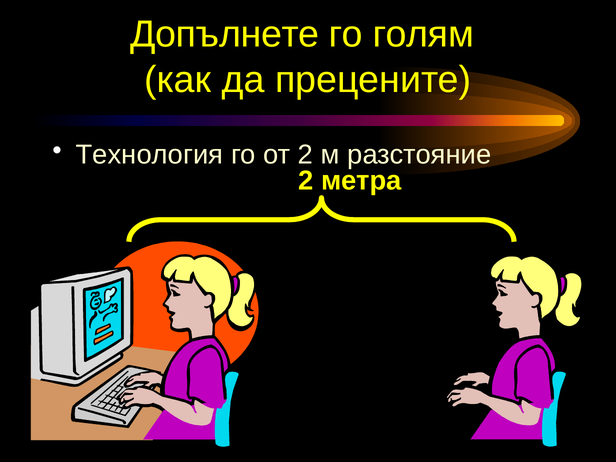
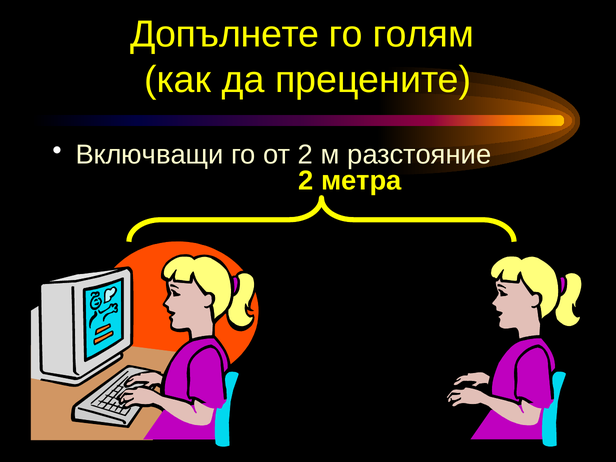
Технология: Технология -> Включващи (149, 155)
